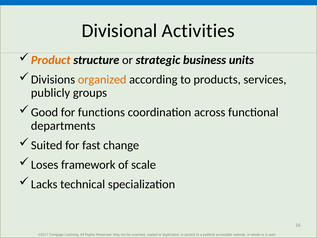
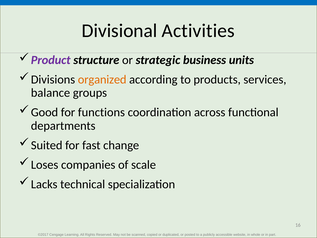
Product colour: orange -> purple (51, 60)
publicly: publicly -> balance (51, 93)
framework: framework -> companies (88, 165)
